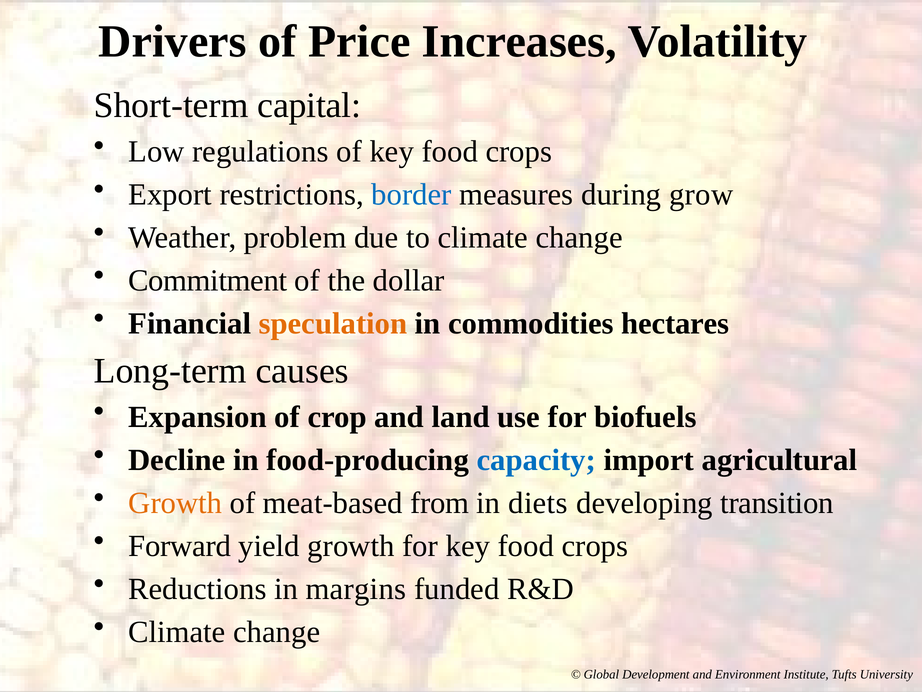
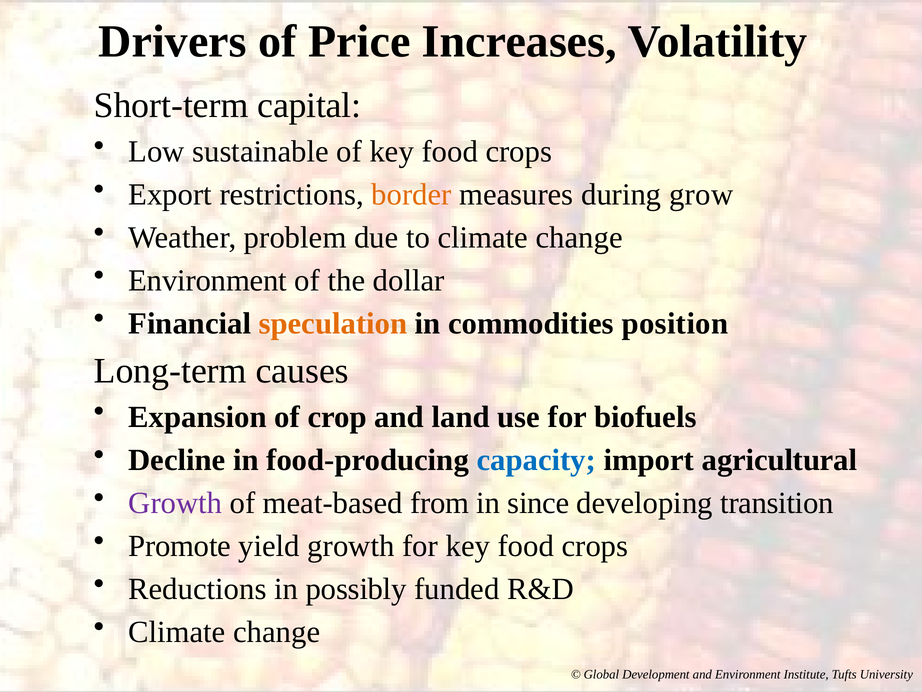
regulations: regulations -> sustainable (260, 151)
border colour: blue -> orange (411, 194)
Commitment: Commitment -> Environment (208, 280)
hectares: hectares -> position (675, 323)
Growth colour: orange -> purple (175, 503)
diets: diets -> since (538, 503)
Forward: Forward -> Promote (180, 546)
margins: margins -> possibly (356, 589)
